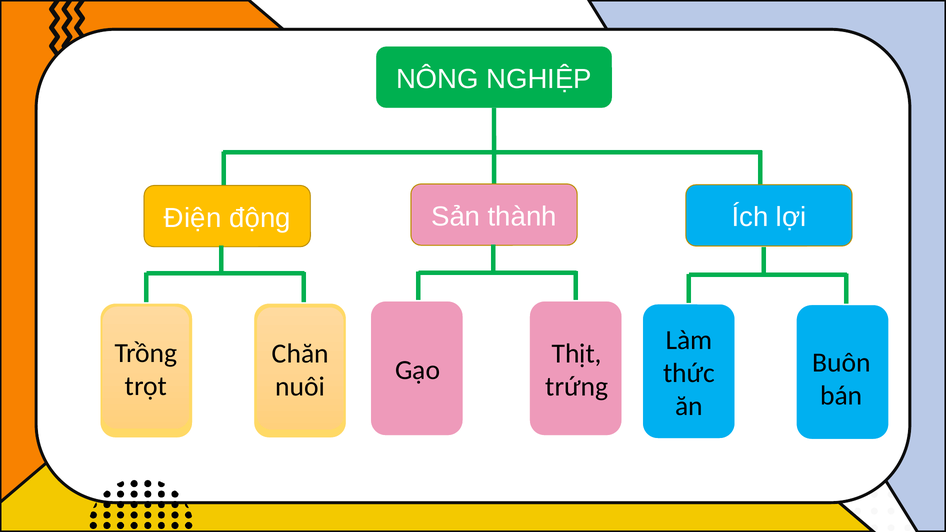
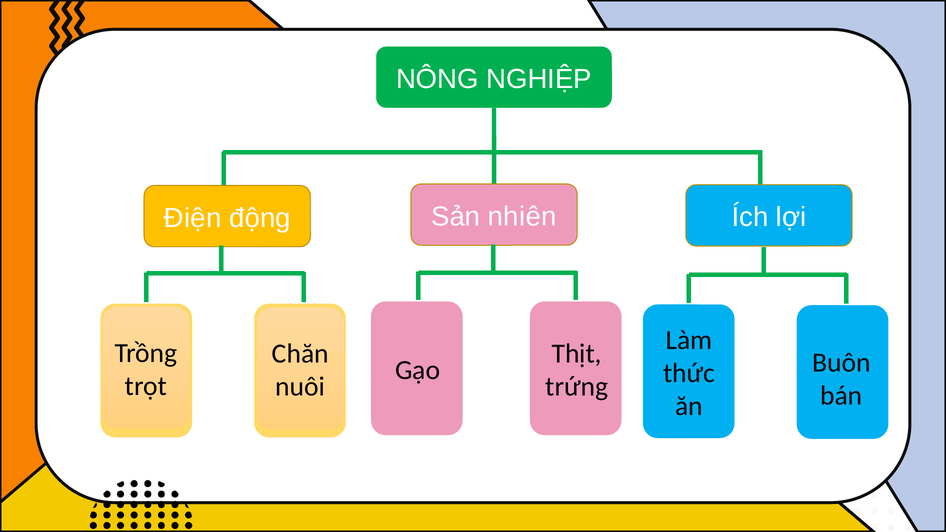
thành: thành -> nhiên (522, 217)
